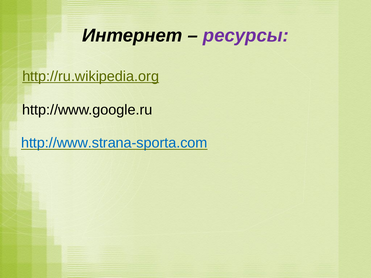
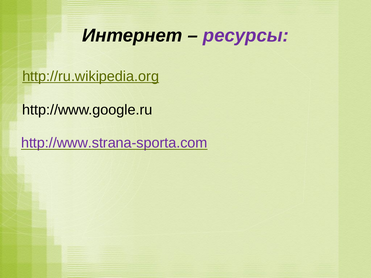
http://www.strana-sporta.com colour: blue -> purple (114, 143)
